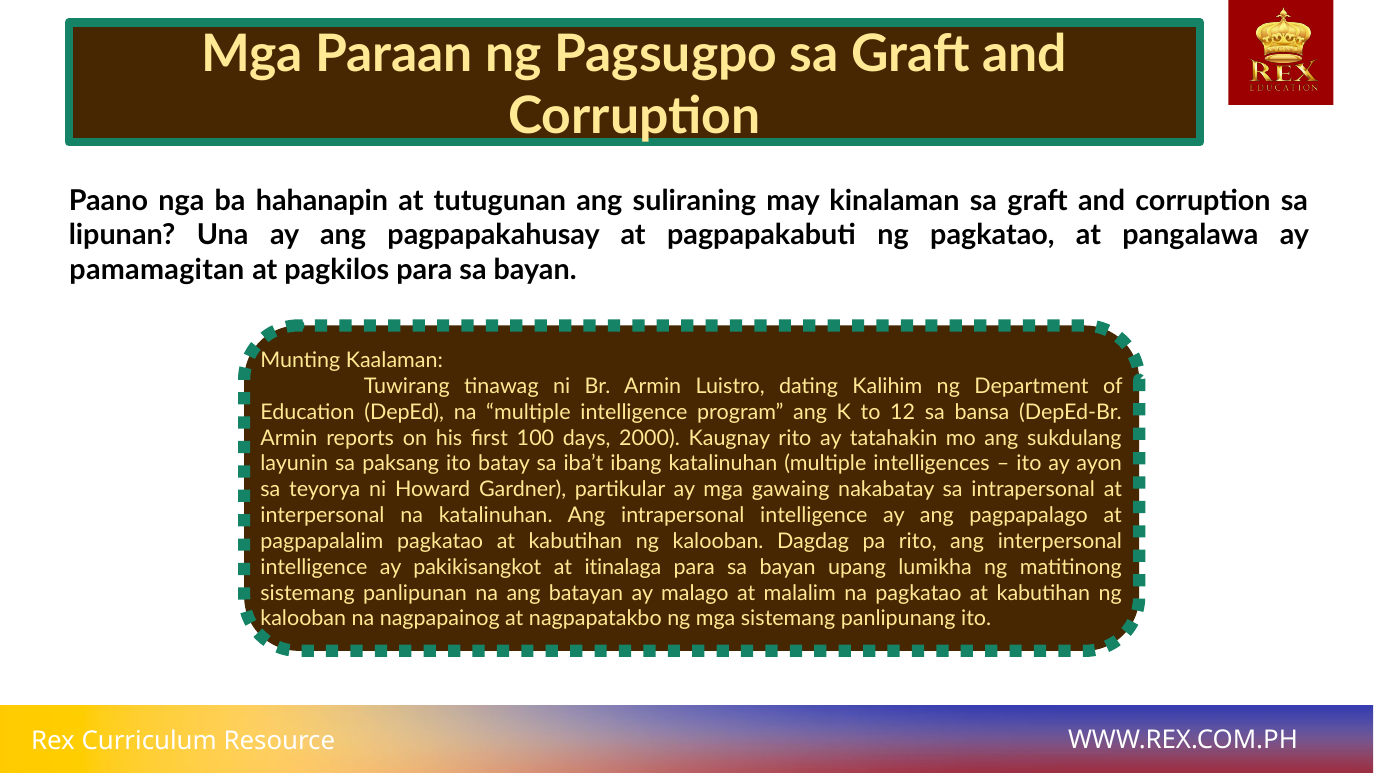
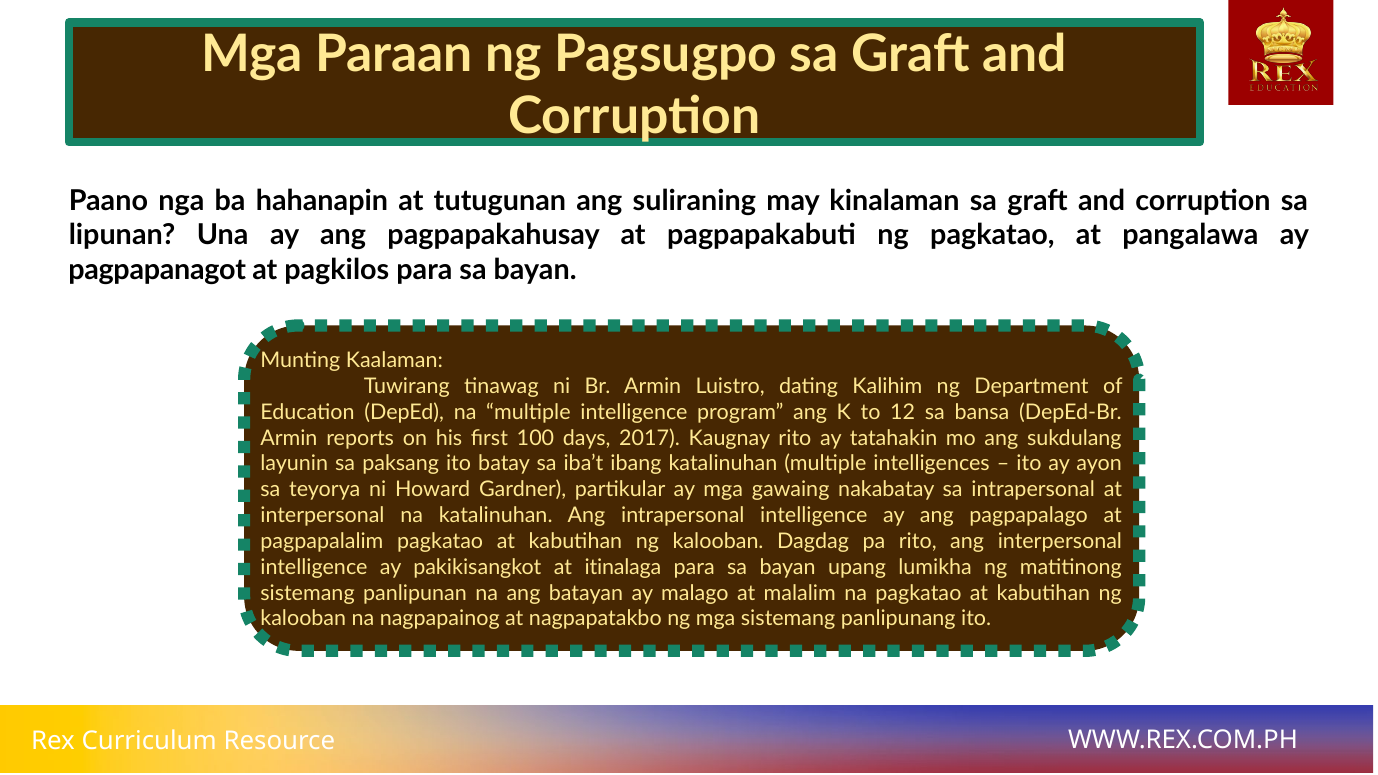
pamamagitan: pamamagitan -> pagpapanagot (157, 270)
2000: 2000 -> 2017 (650, 438)
